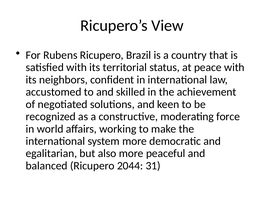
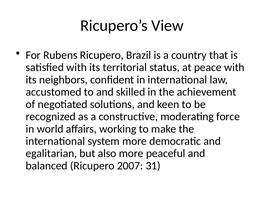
2044: 2044 -> 2007 (130, 166)
